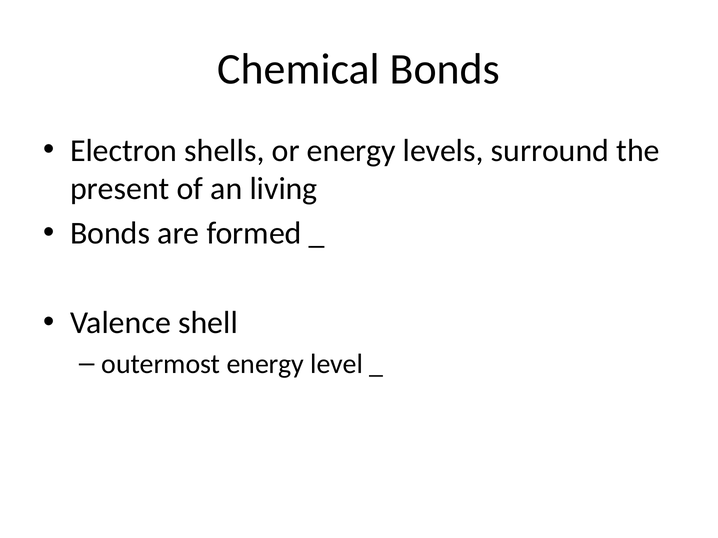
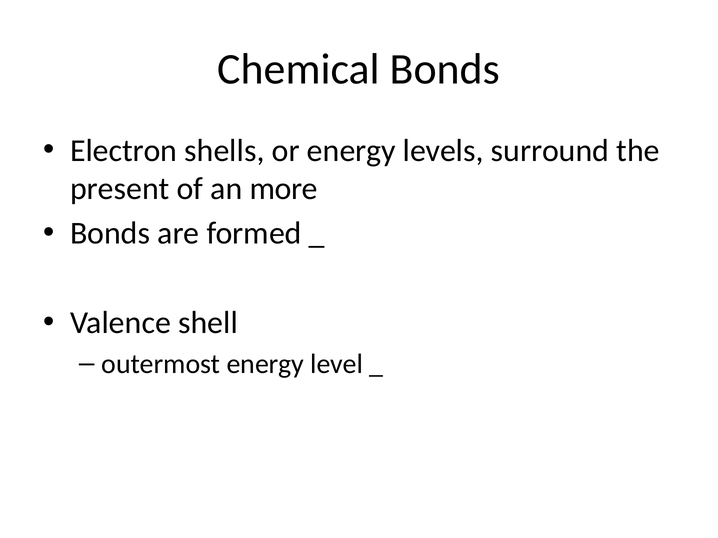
living: living -> more (284, 189)
